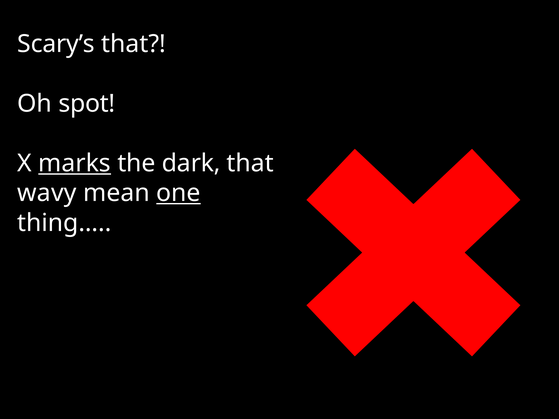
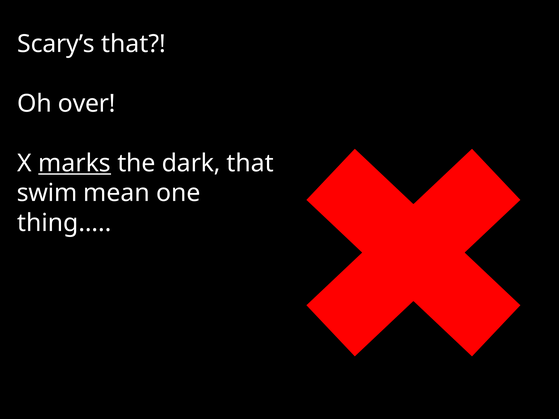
spot: spot -> over (87, 104)
wavy: wavy -> swim (47, 193)
one underline: present -> none (178, 193)
